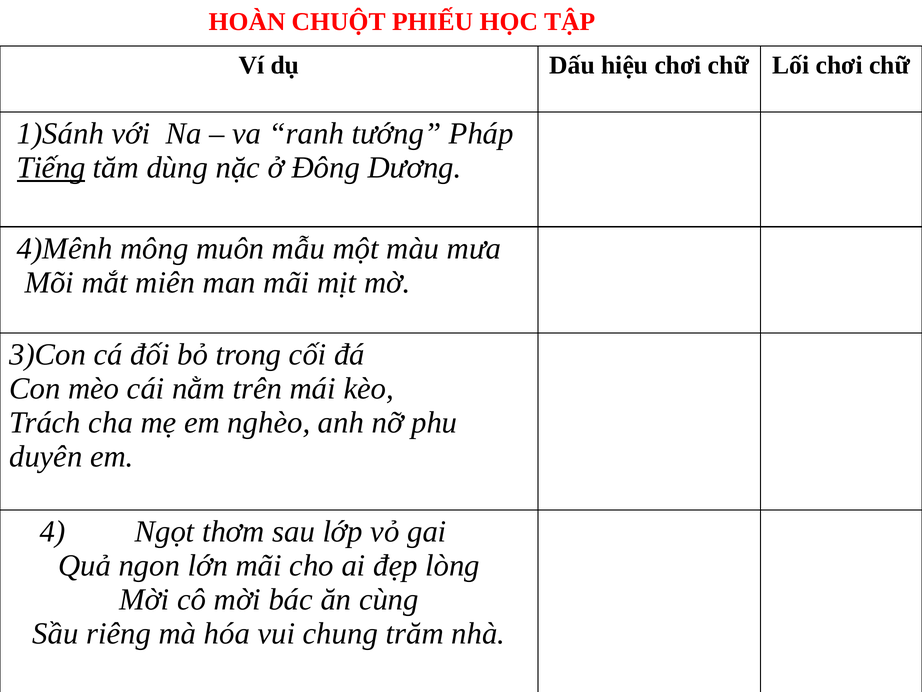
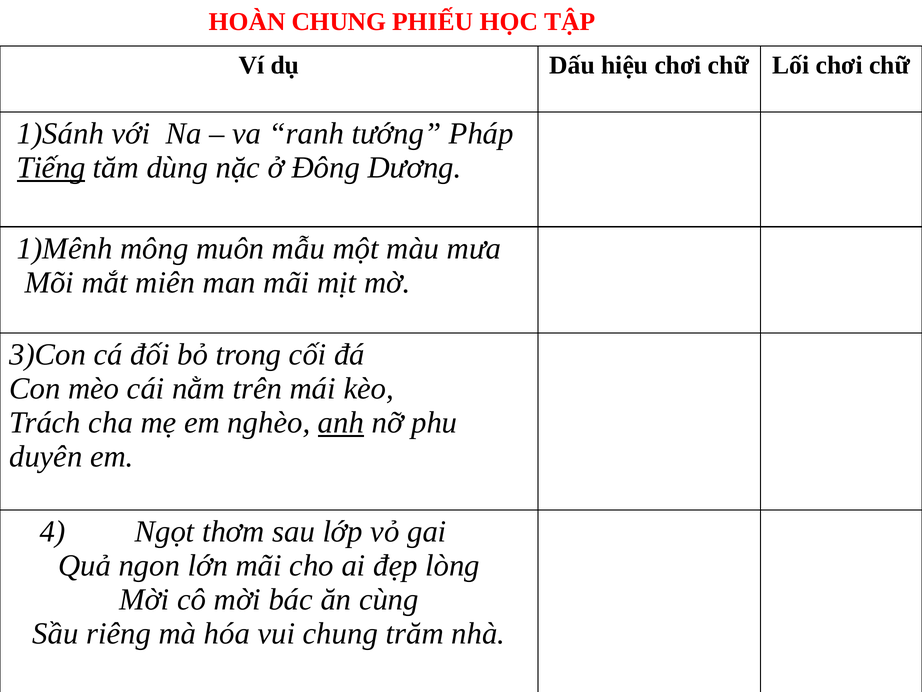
HOÀN CHUỘT: CHUỘT -> CHUNG (339, 22)
4)Mênh: 4)Mênh -> 1)Mênh (65, 248)
anh underline: none -> present (341, 422)
